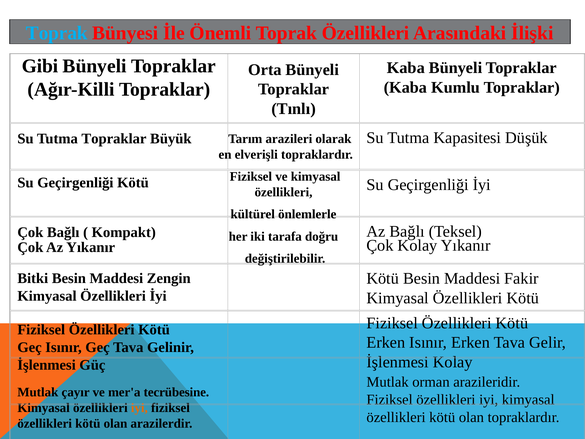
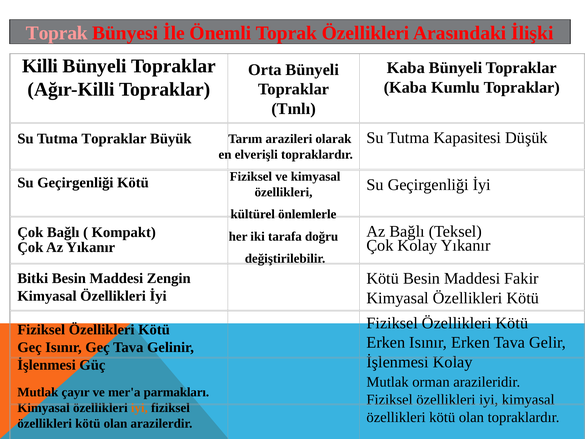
Toprak colour: light blue -> pink (57, 33)
Gibi: Gibi -> Killi (40, 66)
tecrübesine: tecrübesine -> parmakları (176, 392)
